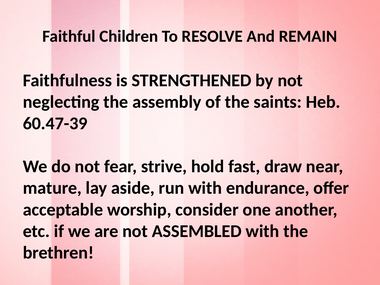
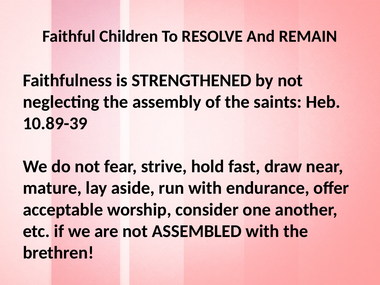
60.47-39: 60.47-39 -> 10.89-39 (55, 123)
